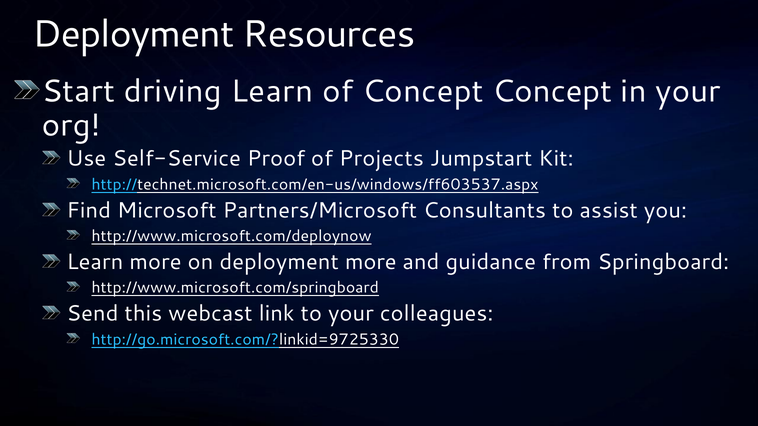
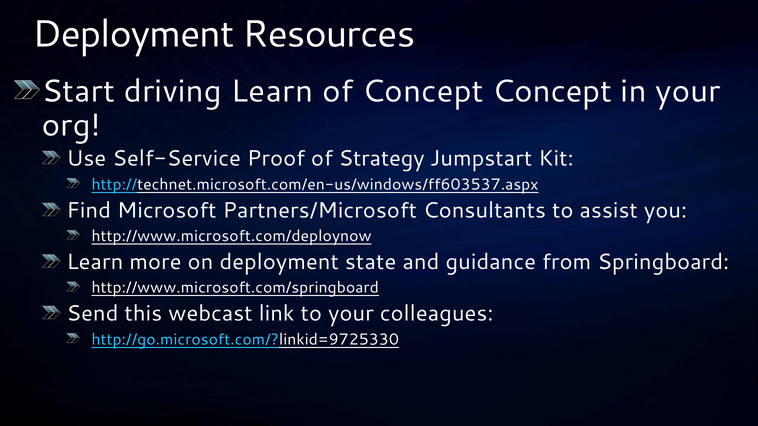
Projects: Projects -> Strategy (382, 159)
deployment more: more -> state (371, 262)
